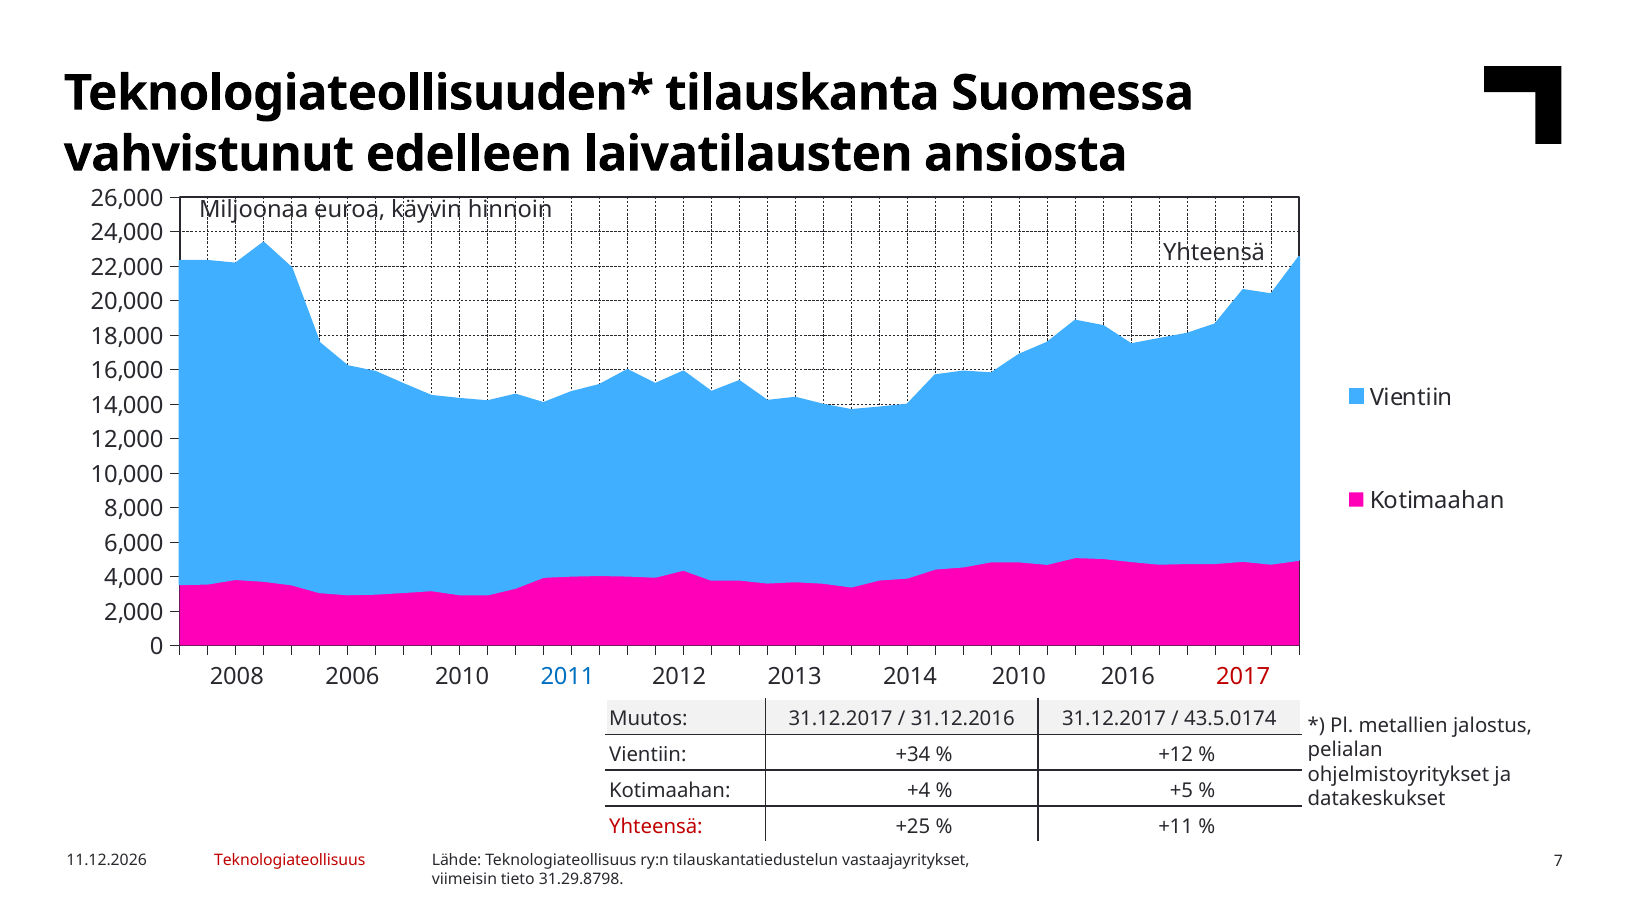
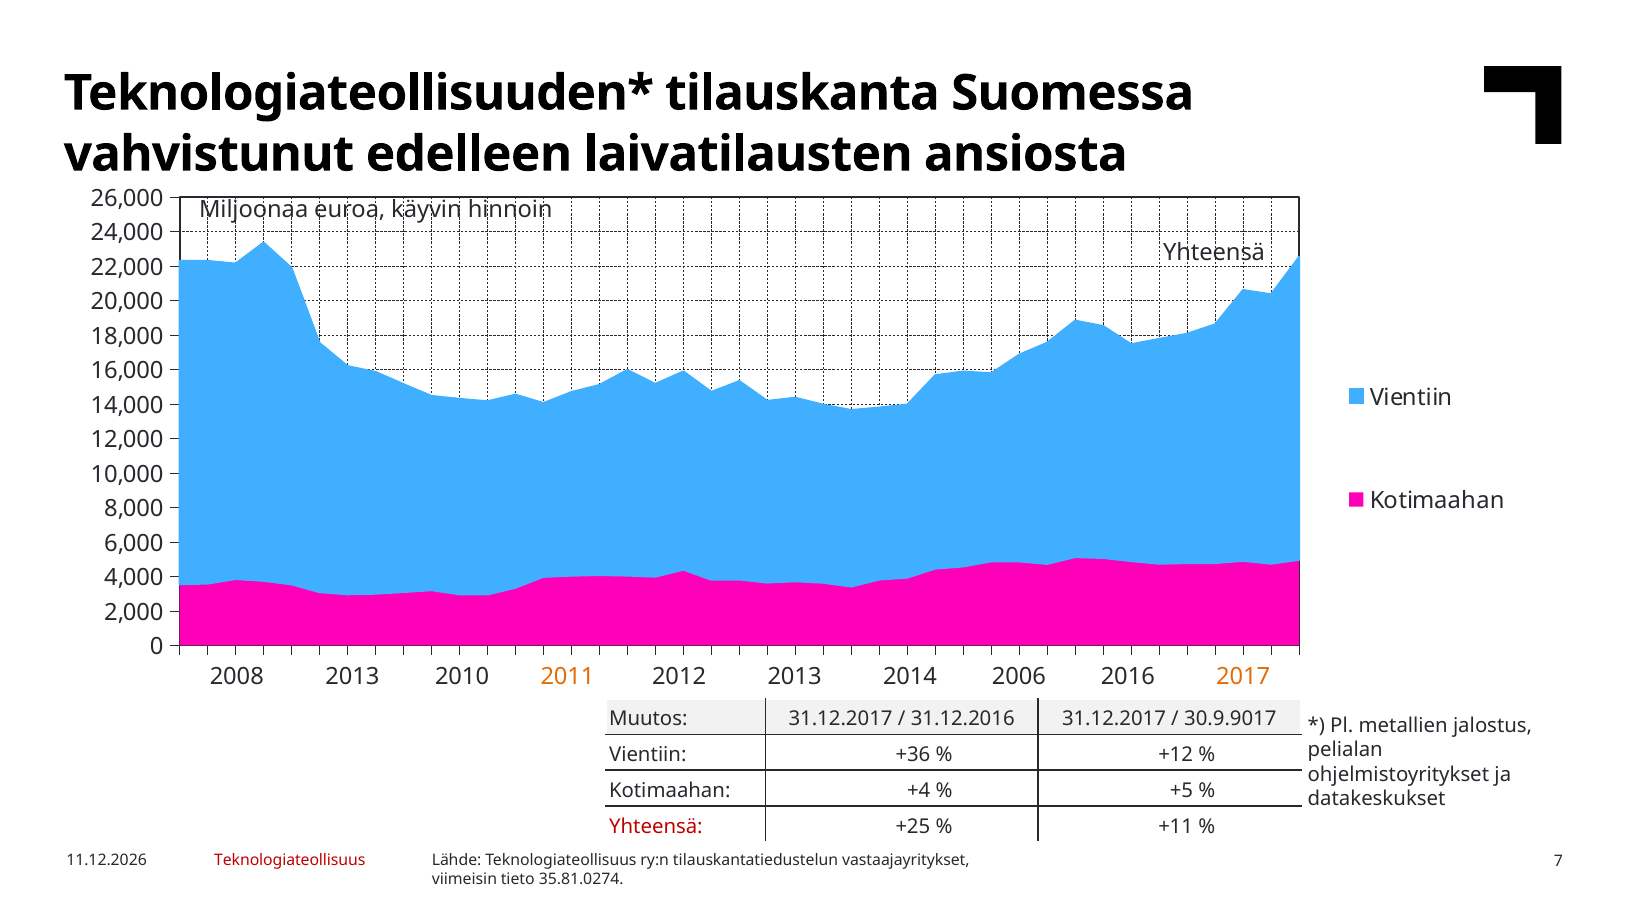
2008 2006: 2006 -> 2013 (352, 676)
2011 colour: blue -> orange (568, 676)
2014 2010: 2010 -> 2006 (1019, 676)
2017 colour: red -> orange (1243, 676)
43.5.0174: 43.5.0174 -> 30.9.9017 (1230, 719)
+34: +34 -> +36 (913, 755)
31.29.8798: 31.29.8798 -> 35.81.0274 (581, 879)
